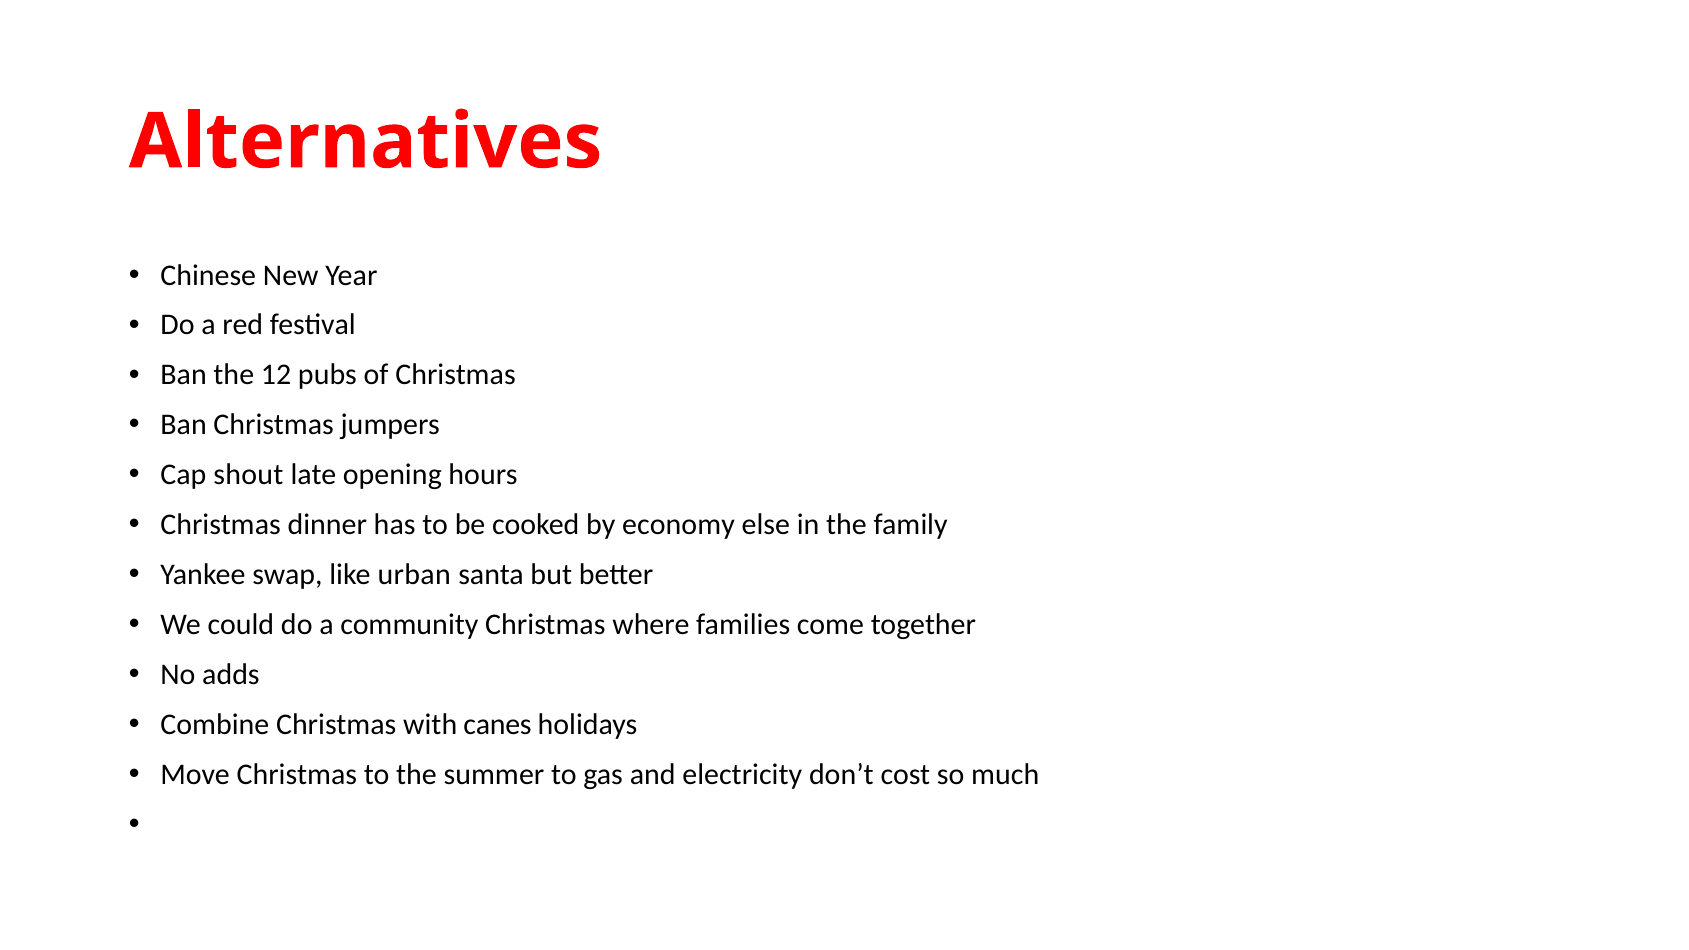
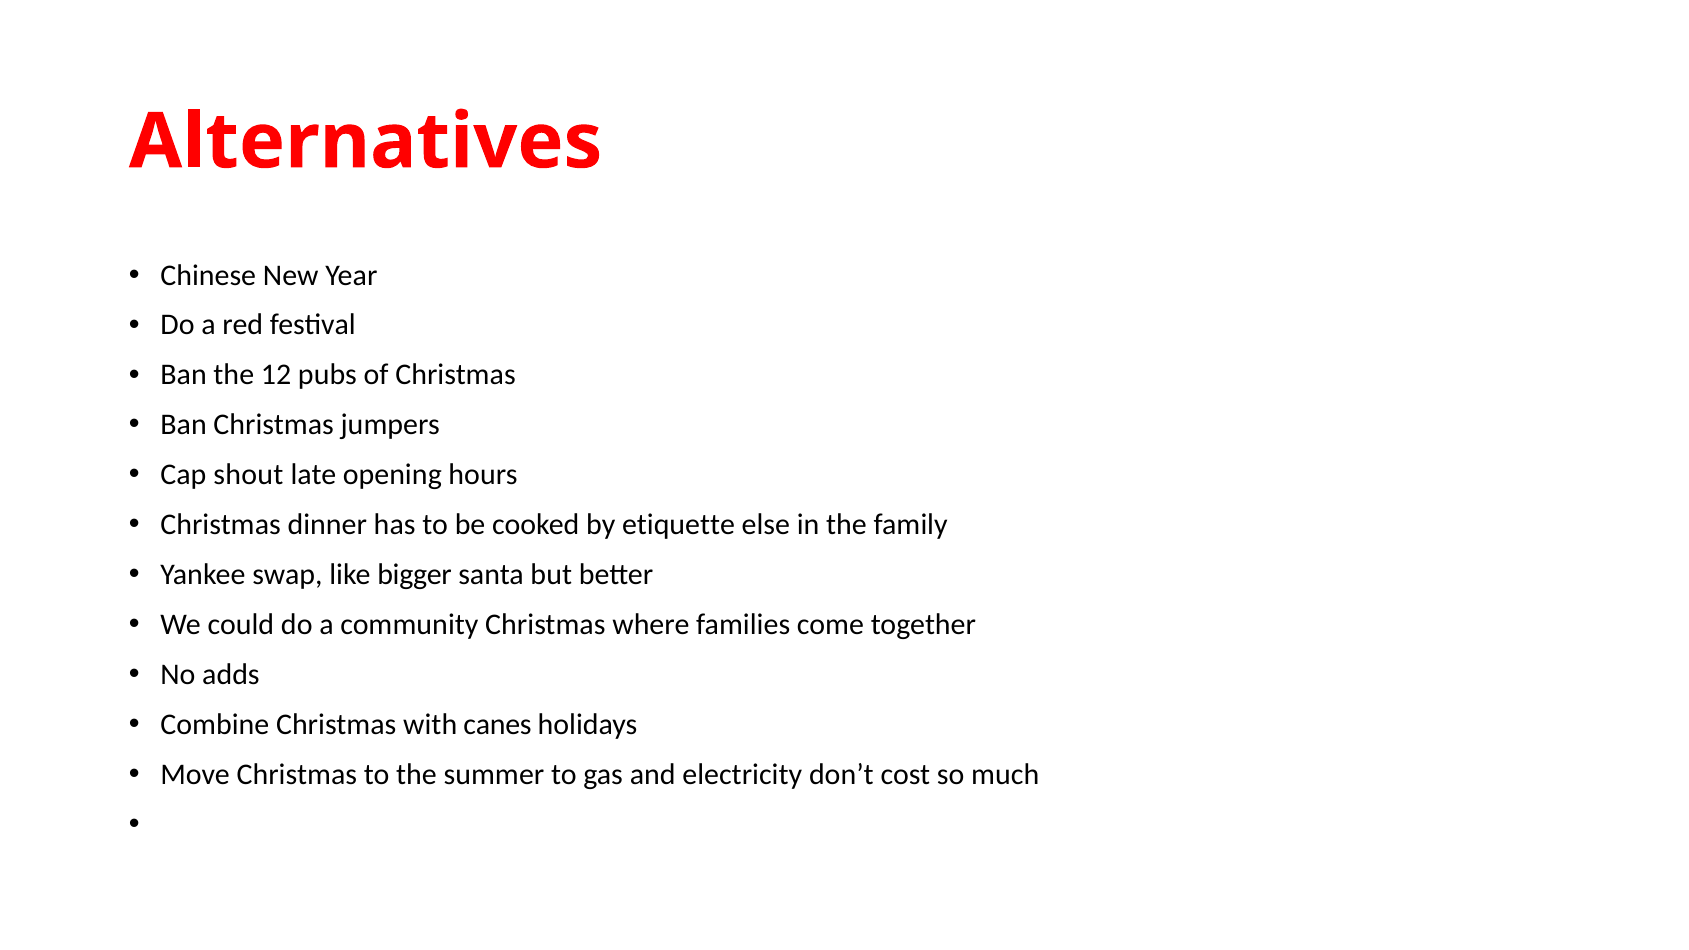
economy: economy -> etiquette (679, 525)
urban: urban -> bigger (415, 575)
